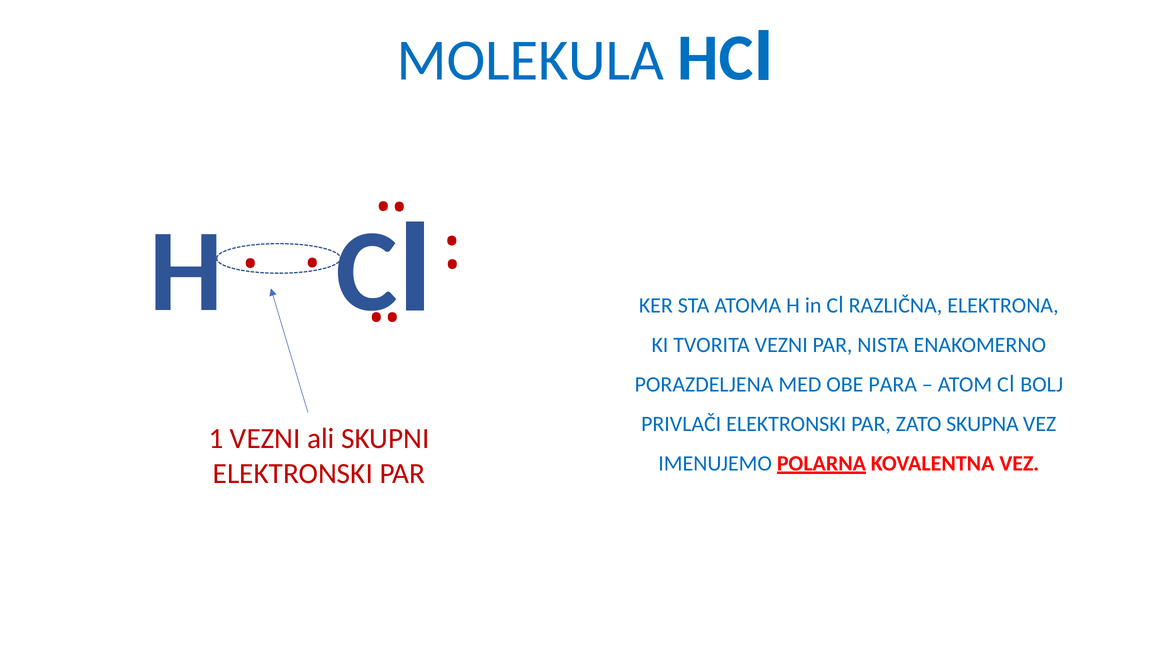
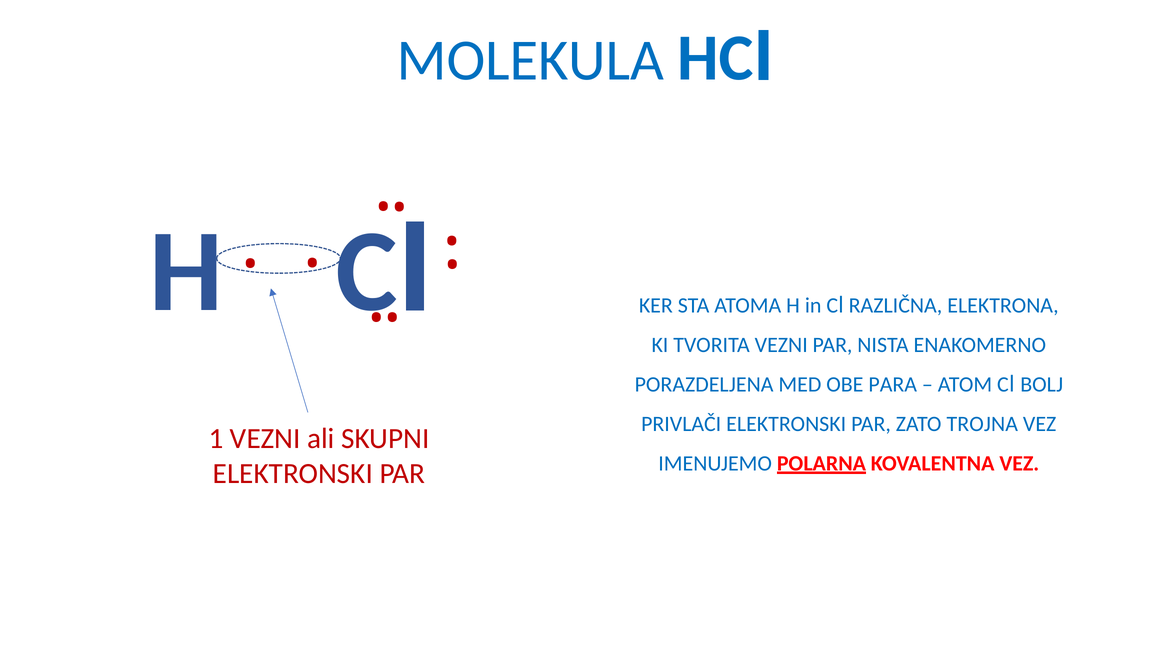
SKUPNA: SKUPNA -> TROJNA (982, 424)
